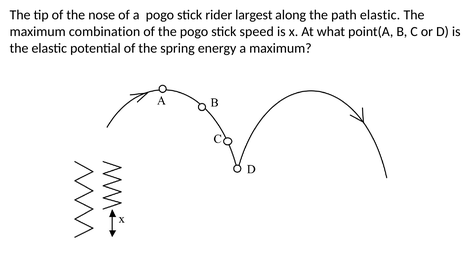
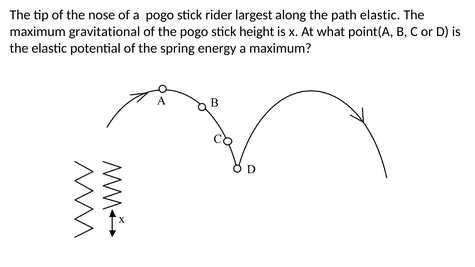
combination: combination -> gravitational (105, 32)
speed: speed -> height (257, 32)
